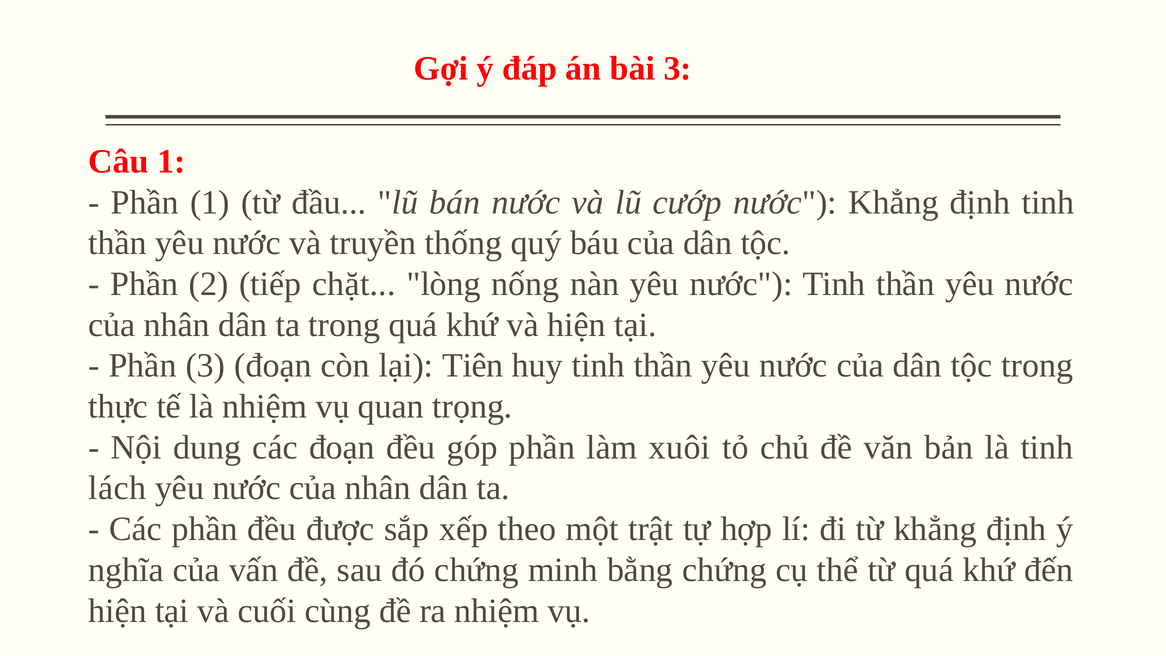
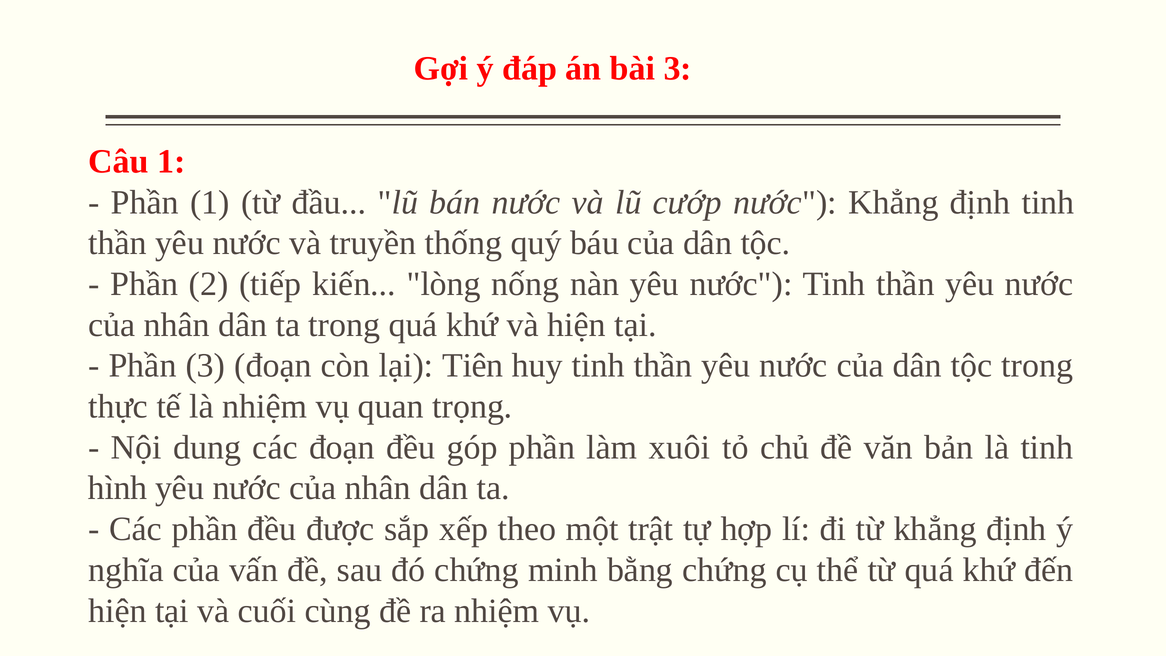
chặt: chặt -> kiến (354, 284)
lách: lách -> hình (118, 488)
